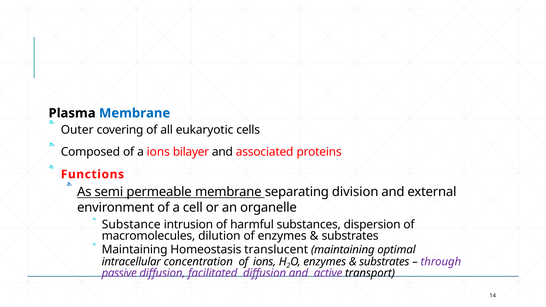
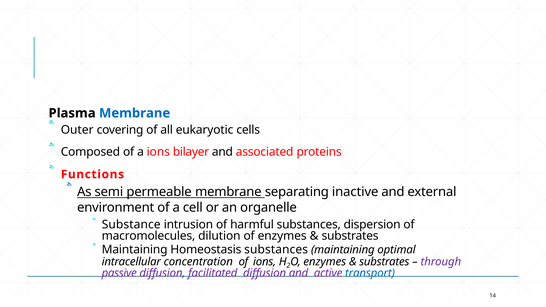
division: division -> inactive (355, 192)
Homeostasis translucent: translucent -> substances (276, 250)
transport colour: black -> blue (370, 273)
